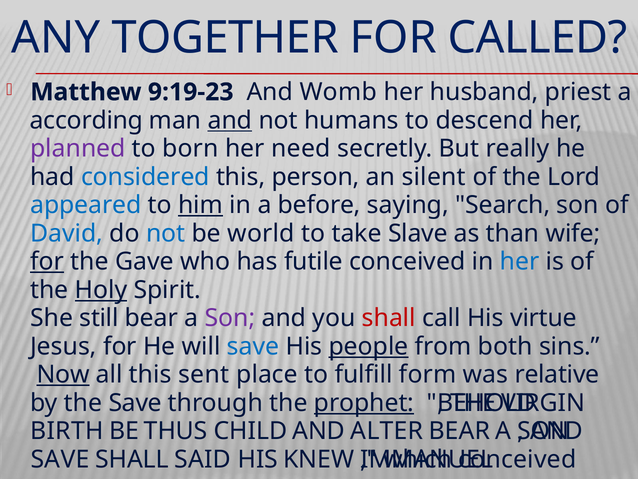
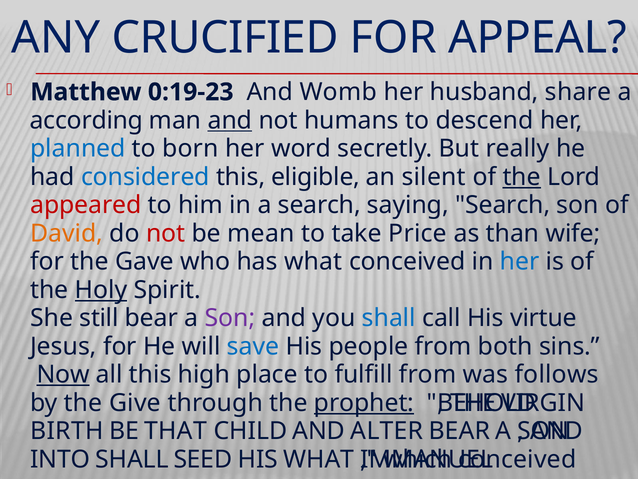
TOGETHER: TOGETHER -> CRUCIFIED (225, 38)
CALLED: CALLED -> APPEAL (538, 38)
9:19-23: 9:19-23 -> 0:19-23 (191, 92)
priest: priest -> share (578, 92)
planned colour: purple -> blue (78, 148)
need: need -> word (301, 148)
person: person -> eligible (316, 177)
the underline: none -> present (522, 177)
appeared colour: blue -> red (86, 205)
him underline: present -> none (201, 205)
a before: before -> search (319, 205)
David colour: blue -> orange (67, 233)
not colour: blue -> red (166, 233)
world: world -> mean (261, 233)
Slave: Slave -> Price (418, 233)
for underline: present -> none (47, 261)
has futile: futile -> what (313, 261)
shall colour: red -> blue (389, 318)
people underline: present -> none (369, 346)
sent: sent -> high (204, 374)
fulfill form: form -> from (428, 374)
relative: relative -> follows (557, 374)
the Save: Save -> Give (135, 403)
THUS: THUS -> THAT (176, 431)
SAVE: SAVE -> INTO (60, 459)
SAID: SAID -> SEED (203, 459)
HIS KNEW: KNEW -> WHAT (319, 459)
